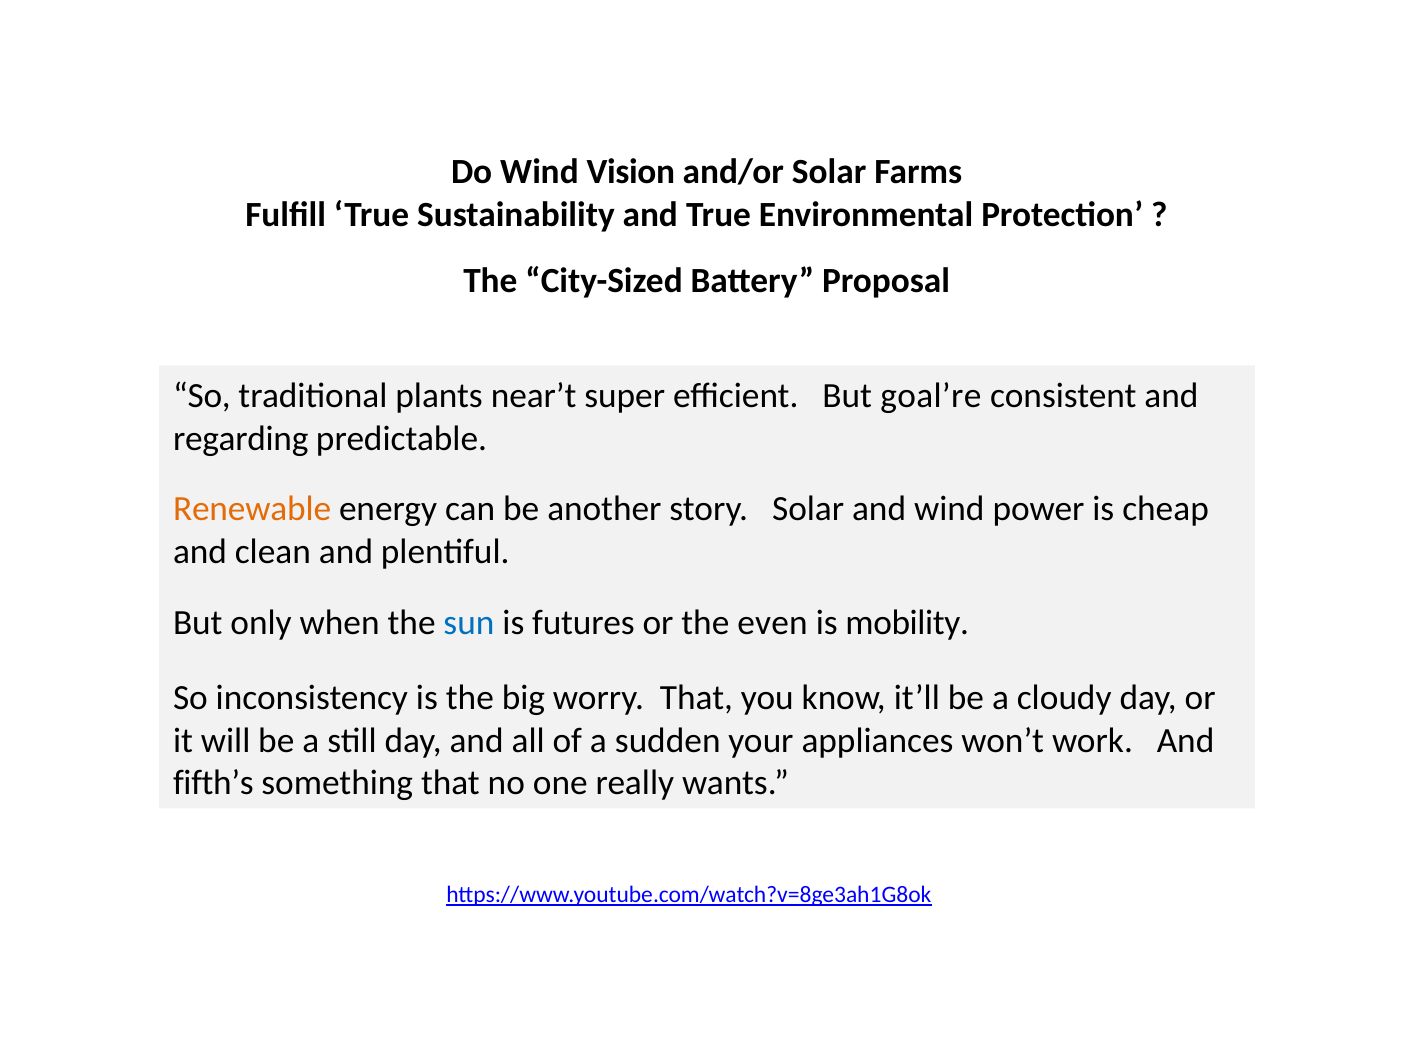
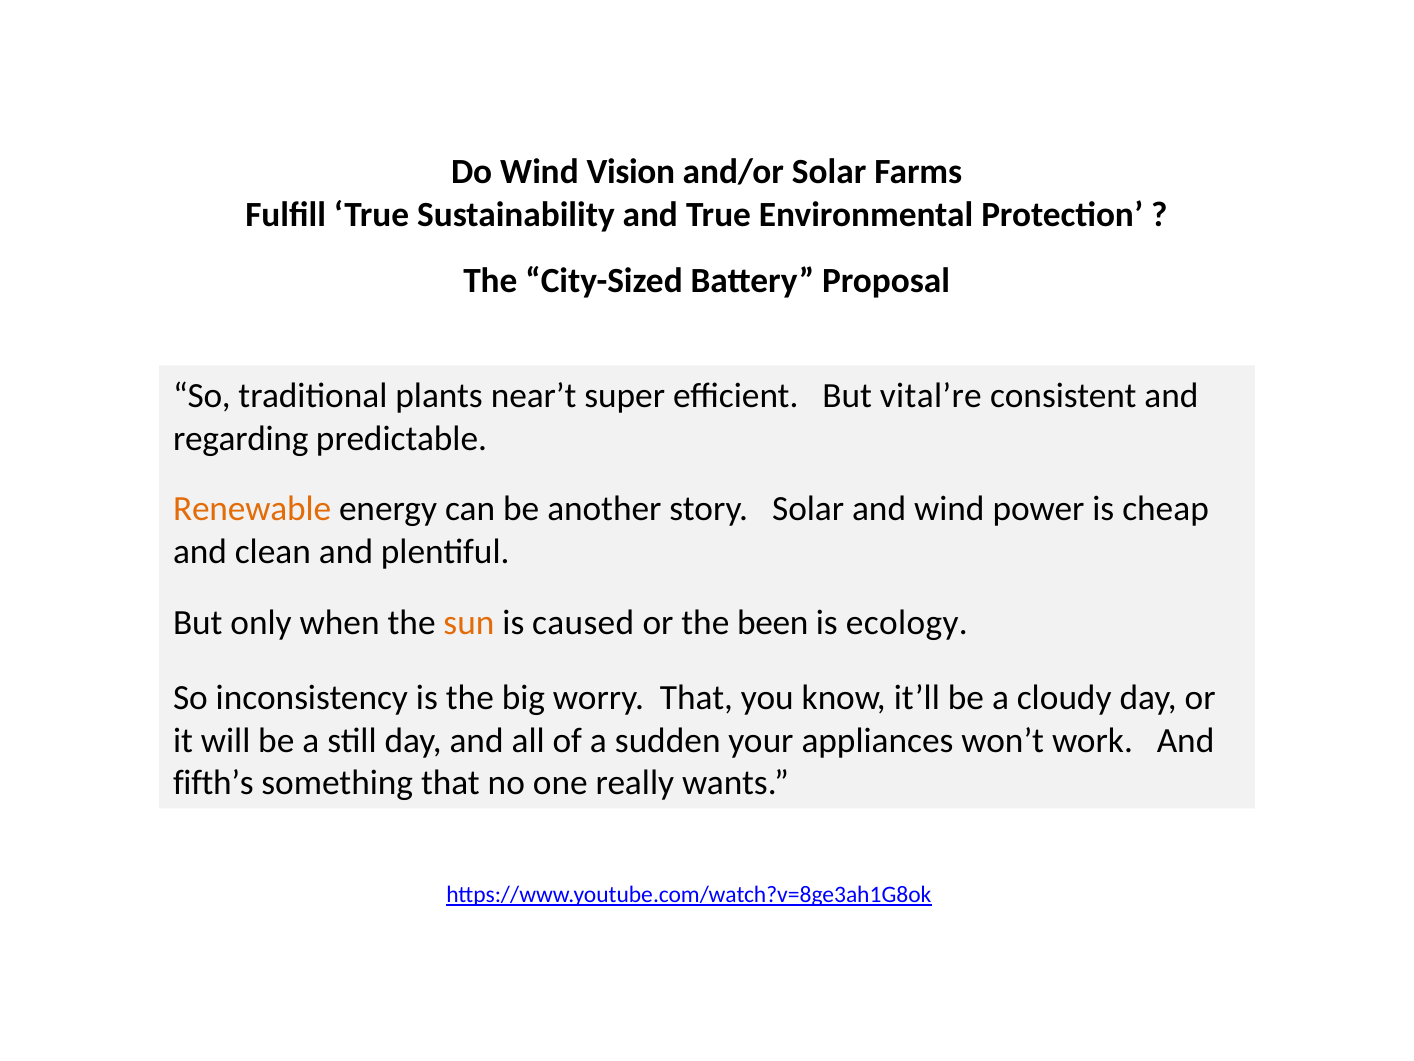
goal’re: goal’re -> vital’re (931, 396)
sun colour: blue -> orange (469, 622)
futures: futures -> caused (583, 622)
even: even -> been (773, 622)
mobility: mobility -> ecology (907, 622)
